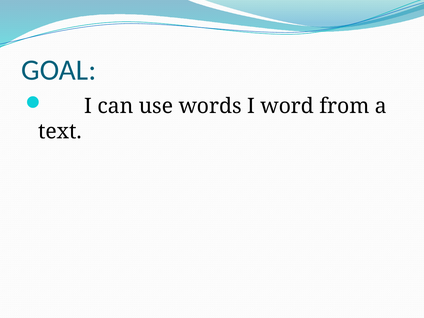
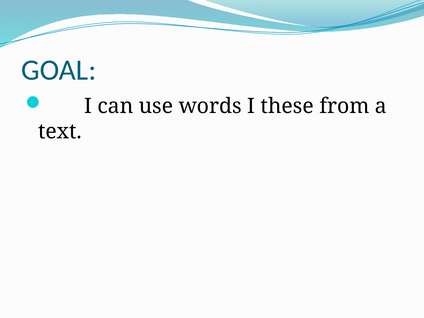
word: word -> these (287, 106)
